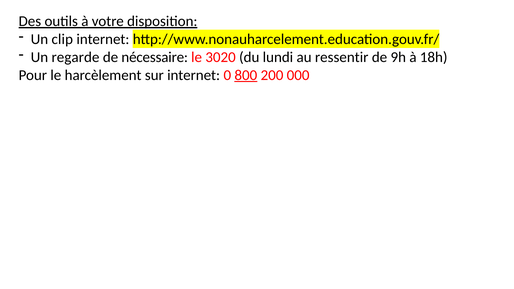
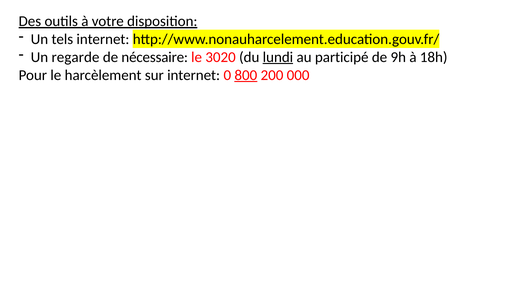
clip: clip -> tels (62, 39)
lundi underline: none -> present (278, 57)
ressentir: ressentir -> participé (342, 57)
